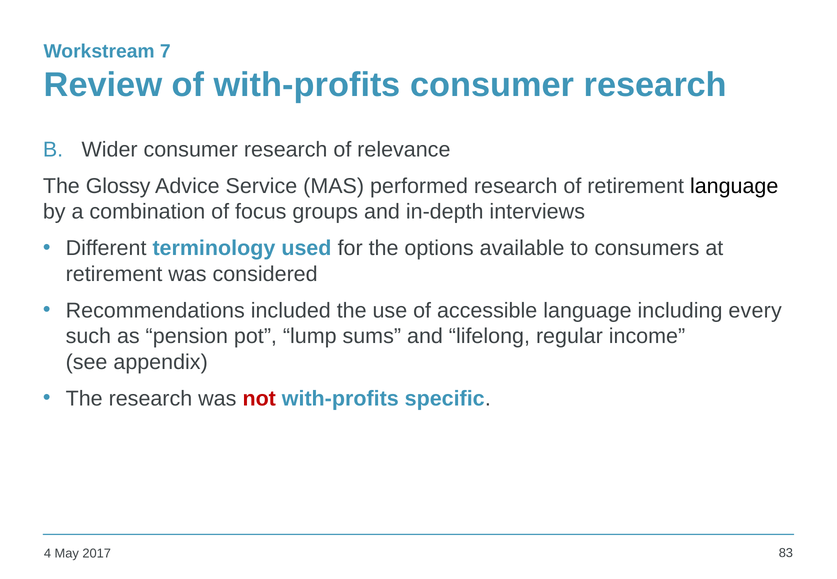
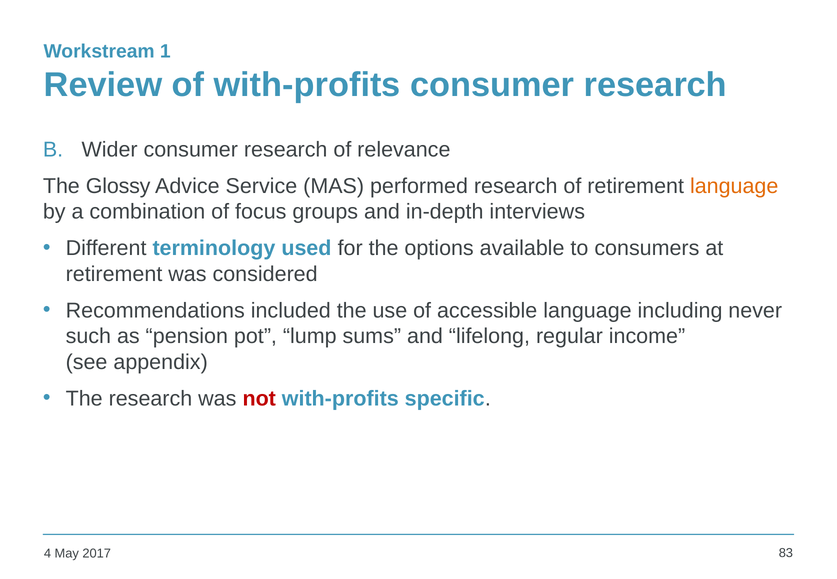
7: 7 -> 1 (165, 51)
language colour: black -> orange (734, 186)
every: every -> never (755, 311)
